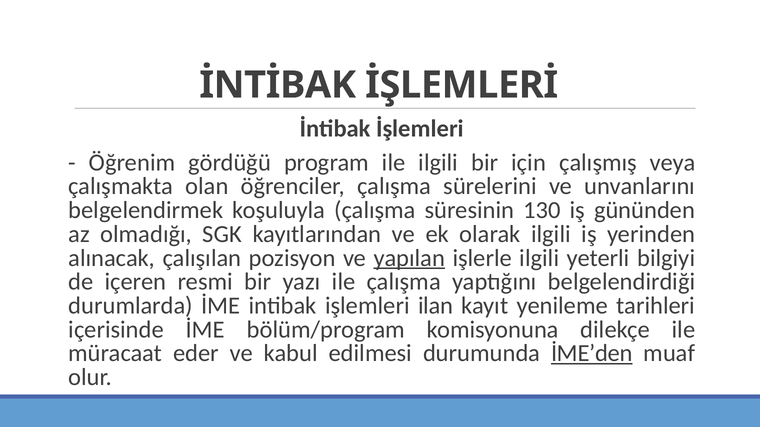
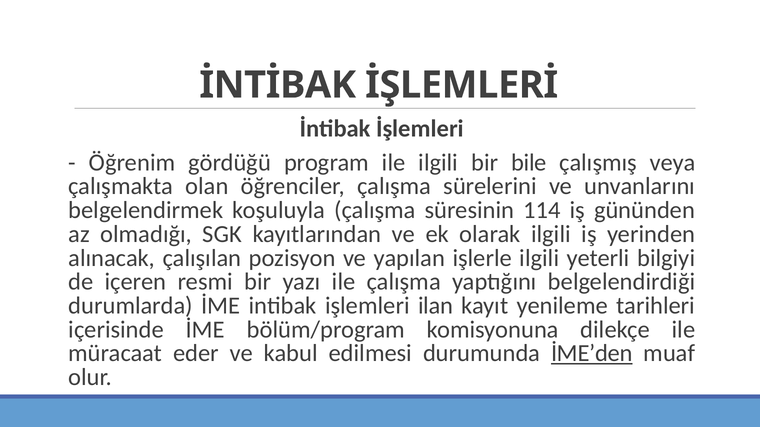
için: için -> bile (529, 163)
130: 130 -> 114 (542, 210)
yapılan underline: present -> none (409, 258)
